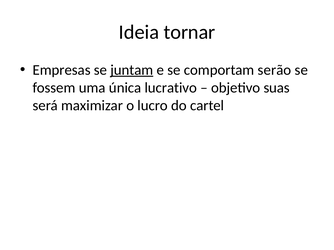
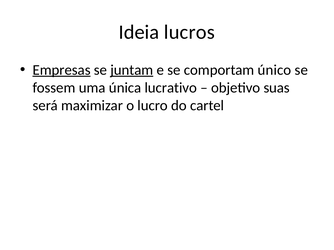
tornar: tornar -> lucros (189, 32)
Empresas underline: none -> present (62, 70)
serão: serão -> único (274, 70)
